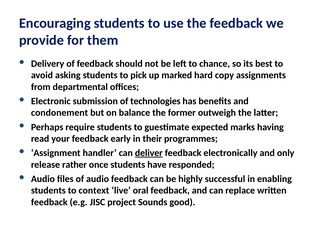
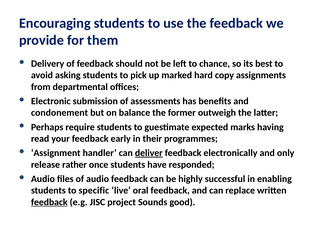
technologies: technologies -> assessments (155, 101)
context: context -> specific (94, 191)
feedback underline: none -> present (49, 203)
